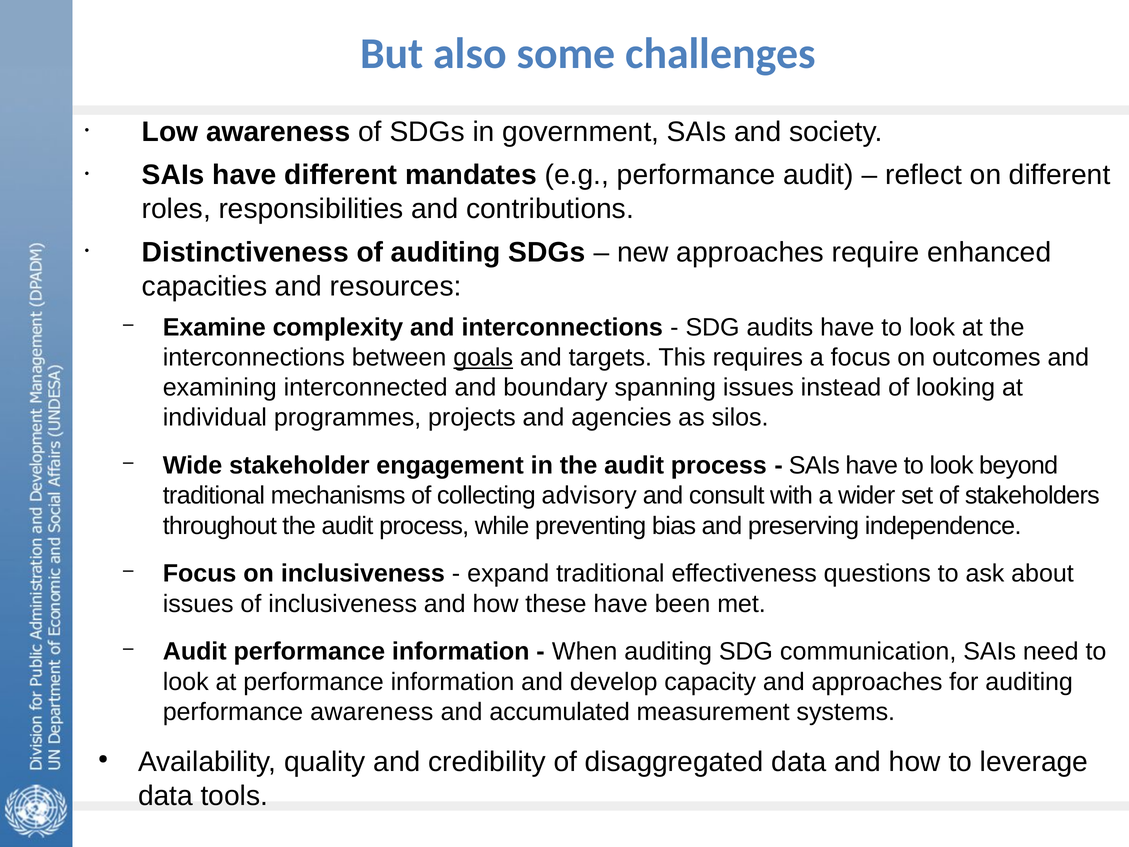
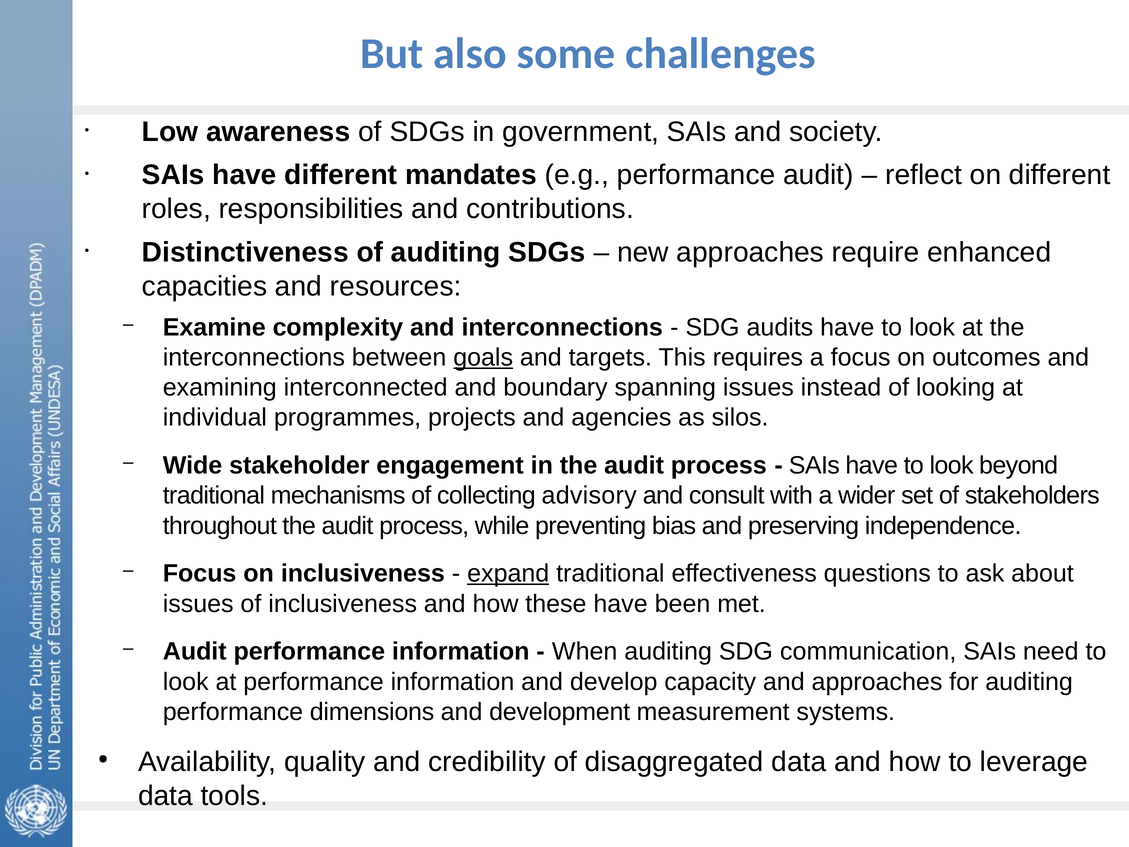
expand underline: none -> present (508, 574)
performance awareness: awareness -> dimensions (372, 712)
accumulated: accumulated -> development (560, 712)
